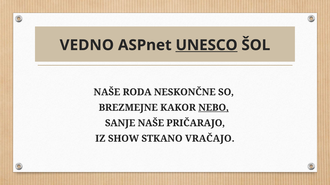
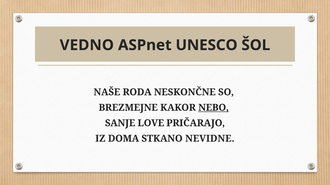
UNESCO underline: present -> none (207, 45)
SANJE NAŠE: NAŠE -> LOVE (151, 123)
SHOW: SHOW -> DOMA (124, 139)
VRAČAJO: VRAČAJO -> NEVIDNE (210, 139)
